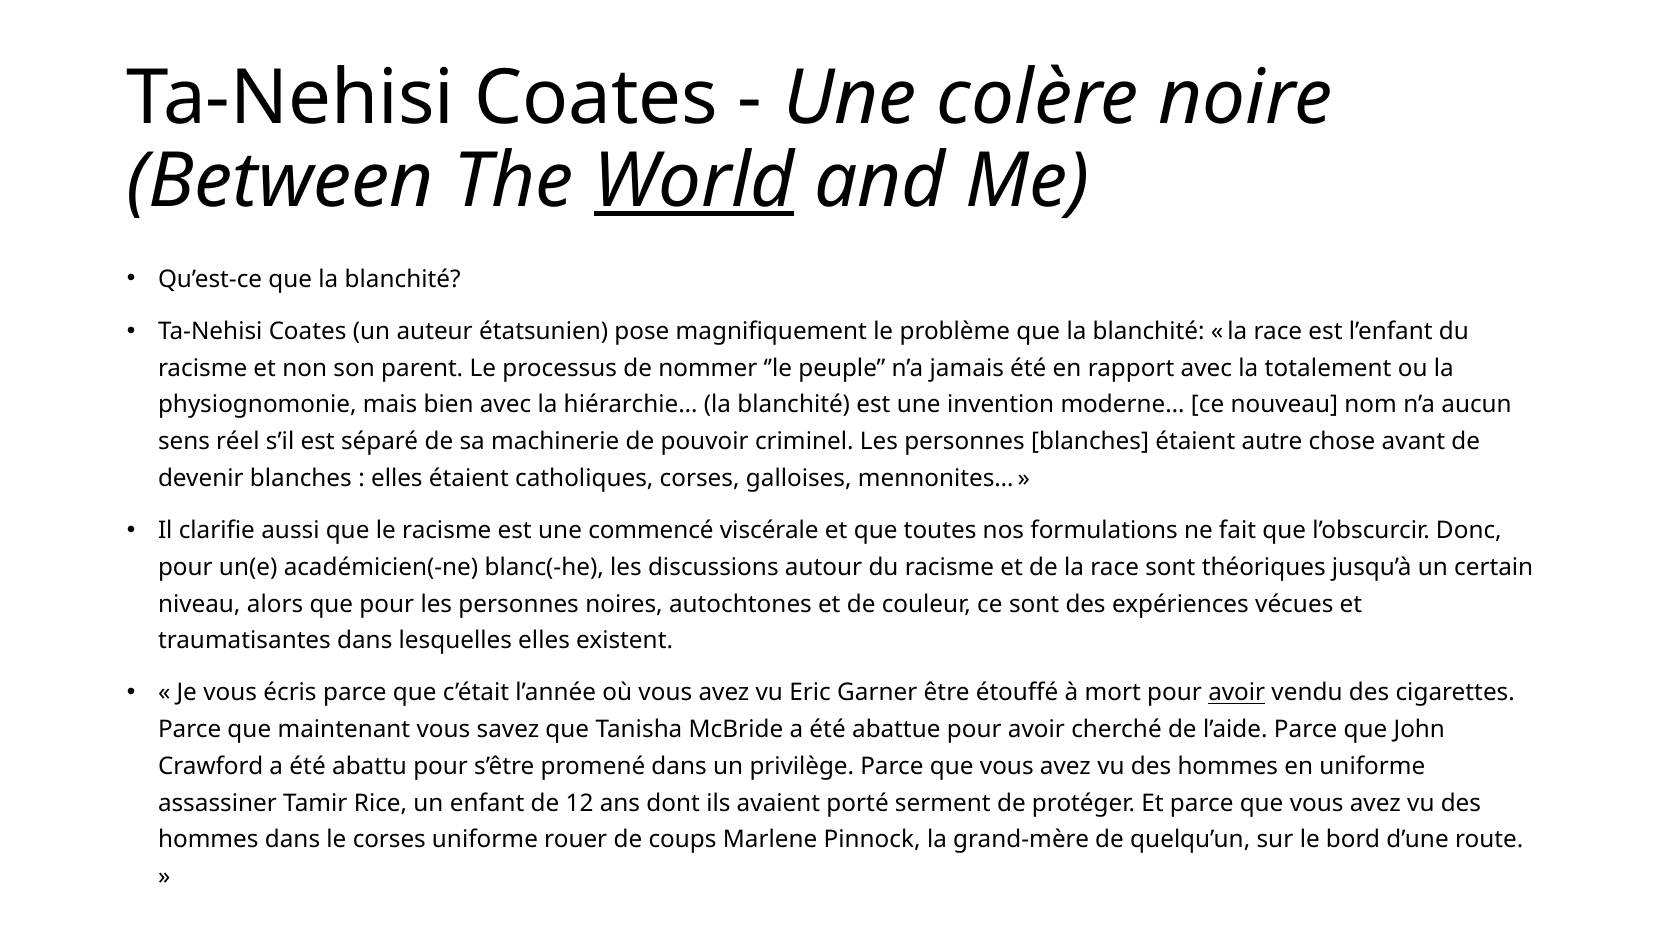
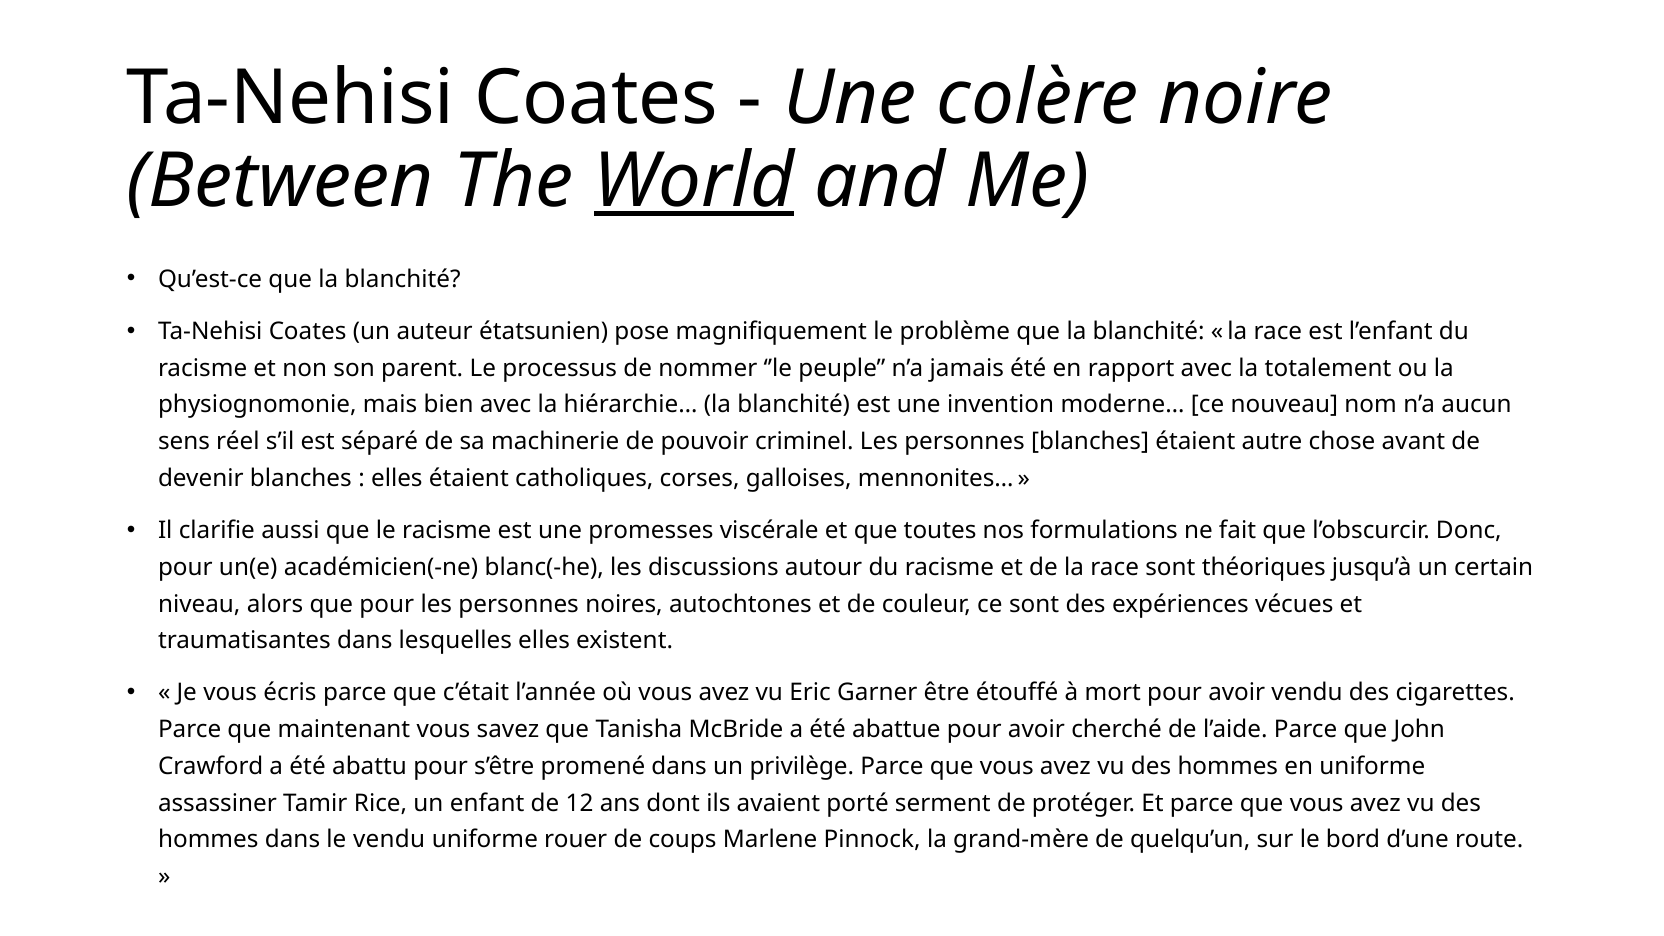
commencé: commencé -> promesses (651, 531)
avoir underline: present -> none (1237, 693)
le corses: corses -> vendu (389, 840)
